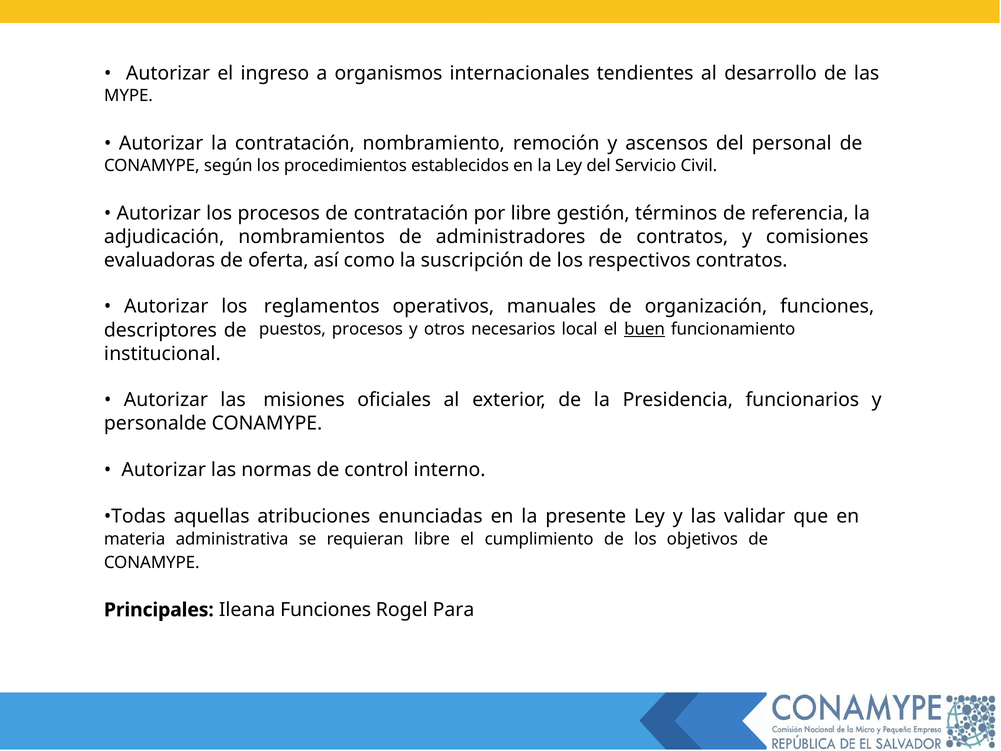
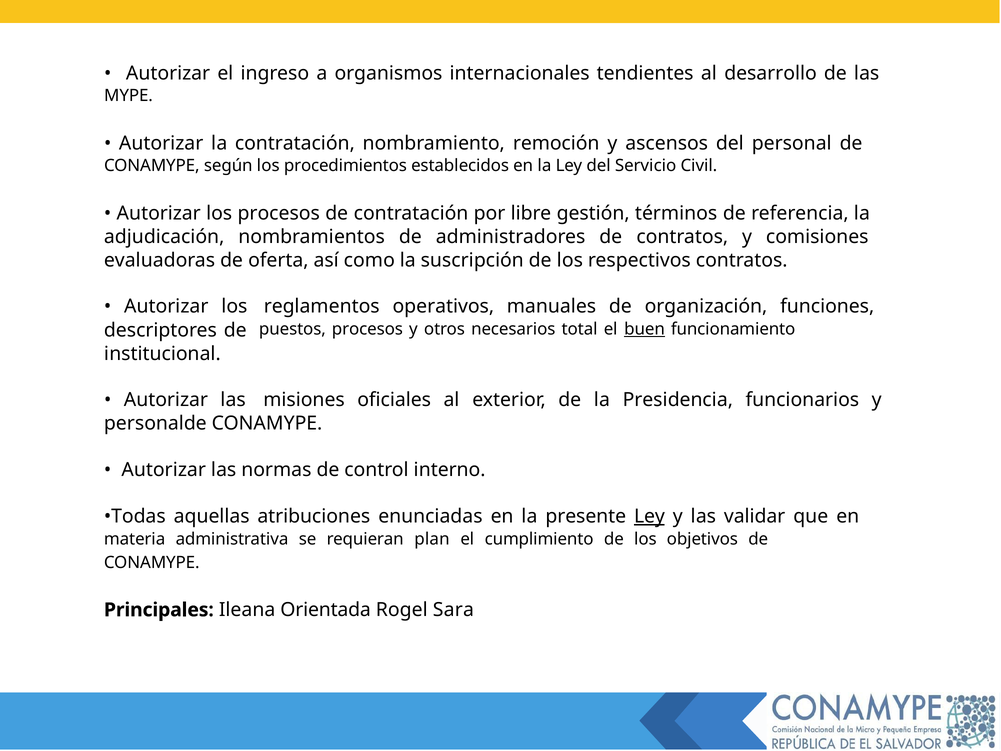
local: local -> total (580, 329)
Ley underline: none -> present (649, 517)
requieran libre: libre -> plan (432, 539)
Ileana Funciones: Funciones -> Orientada (326, 610)
Para: Para -> Sara (453, 610)
